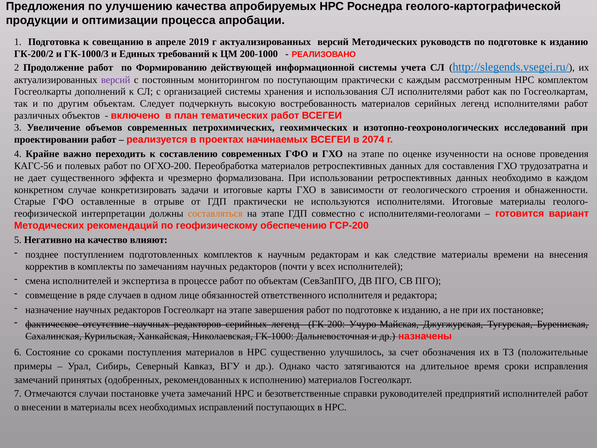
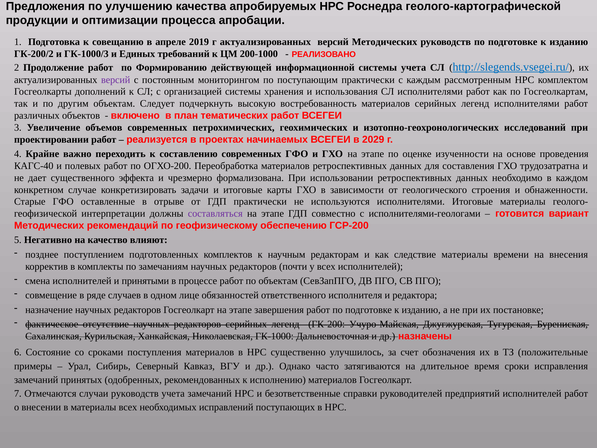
2074: 2074 -> 2029 (373, 139)
КАГС-56: КАГС-56 -> КАГС-40 (34, 166)
составляться colour: orange -> purple (215, 214)
экспертиза: экспертиза -> принятыми (145, 281)
случаи постановке: постановке -> руководств (135, 393)
